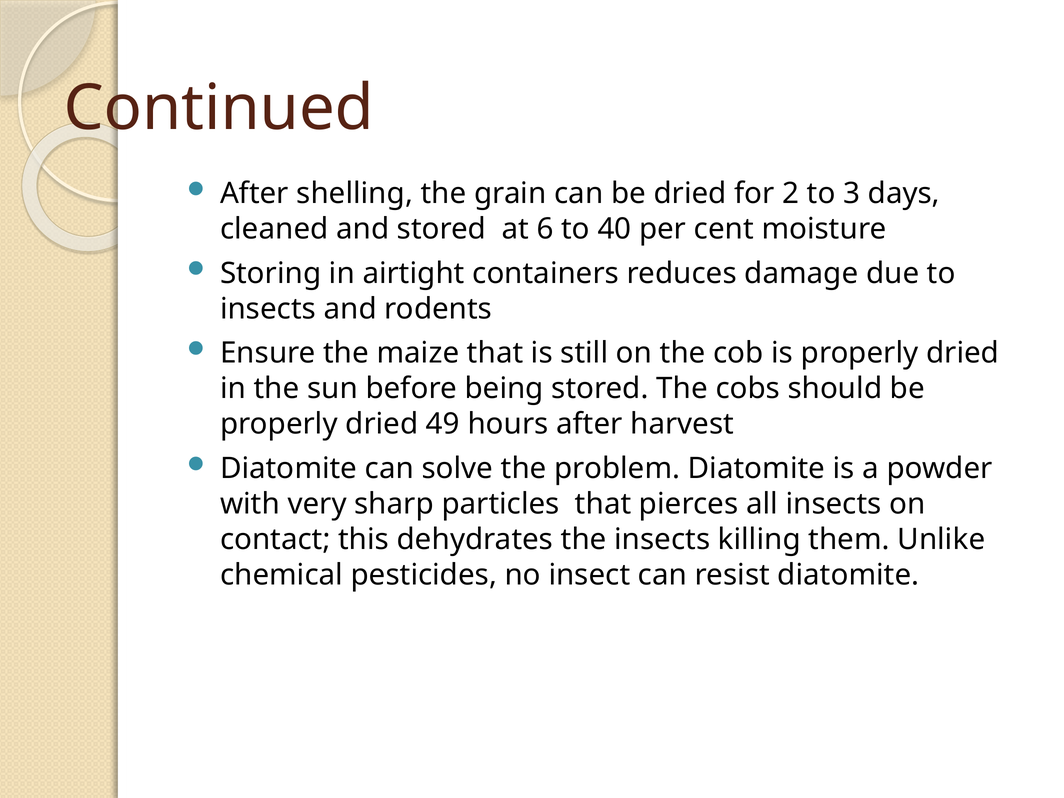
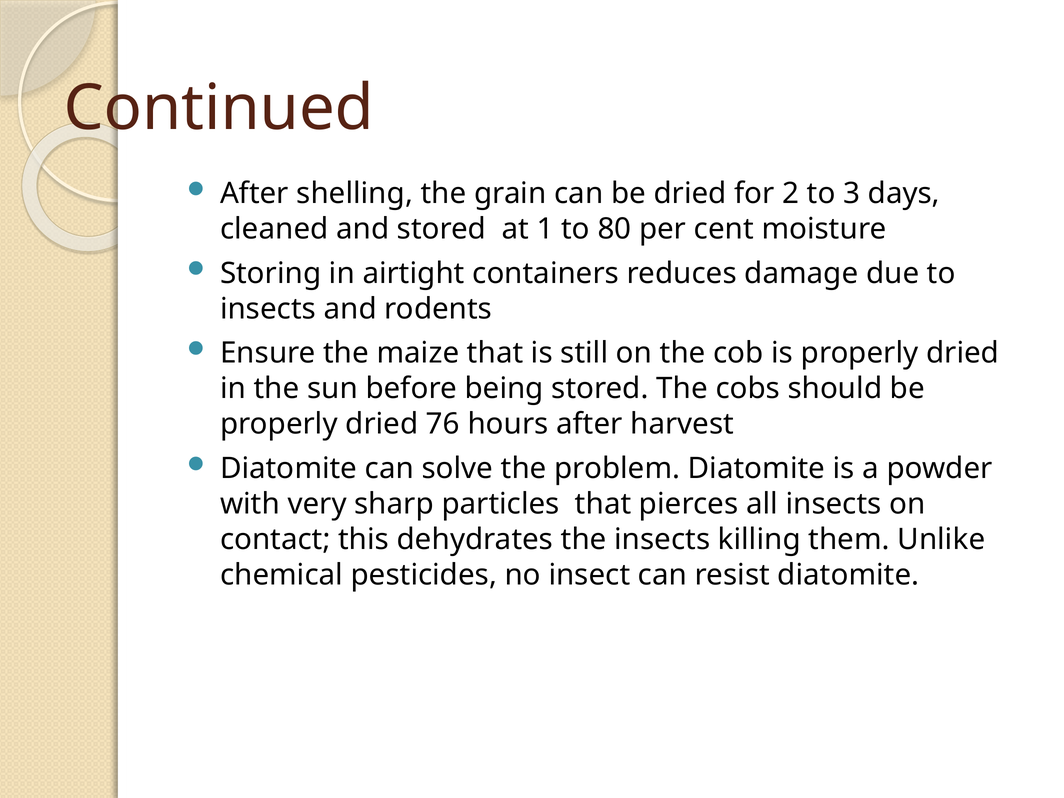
6: 6 -> 1 (545, 229)
40: 40 -> 80 (614, 229)
49: 49 -> 76 (443, 424)
